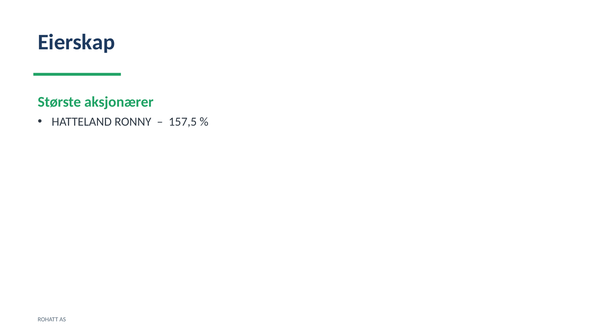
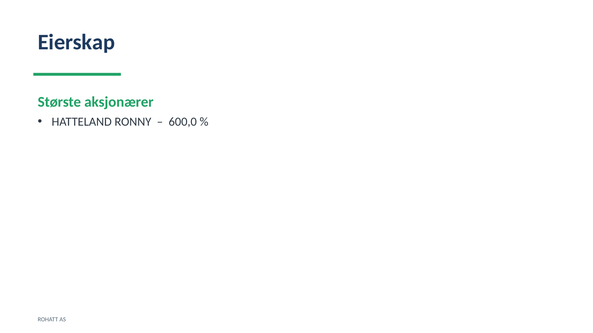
157,5: 157,5 -> 600,0 (183, 122)
